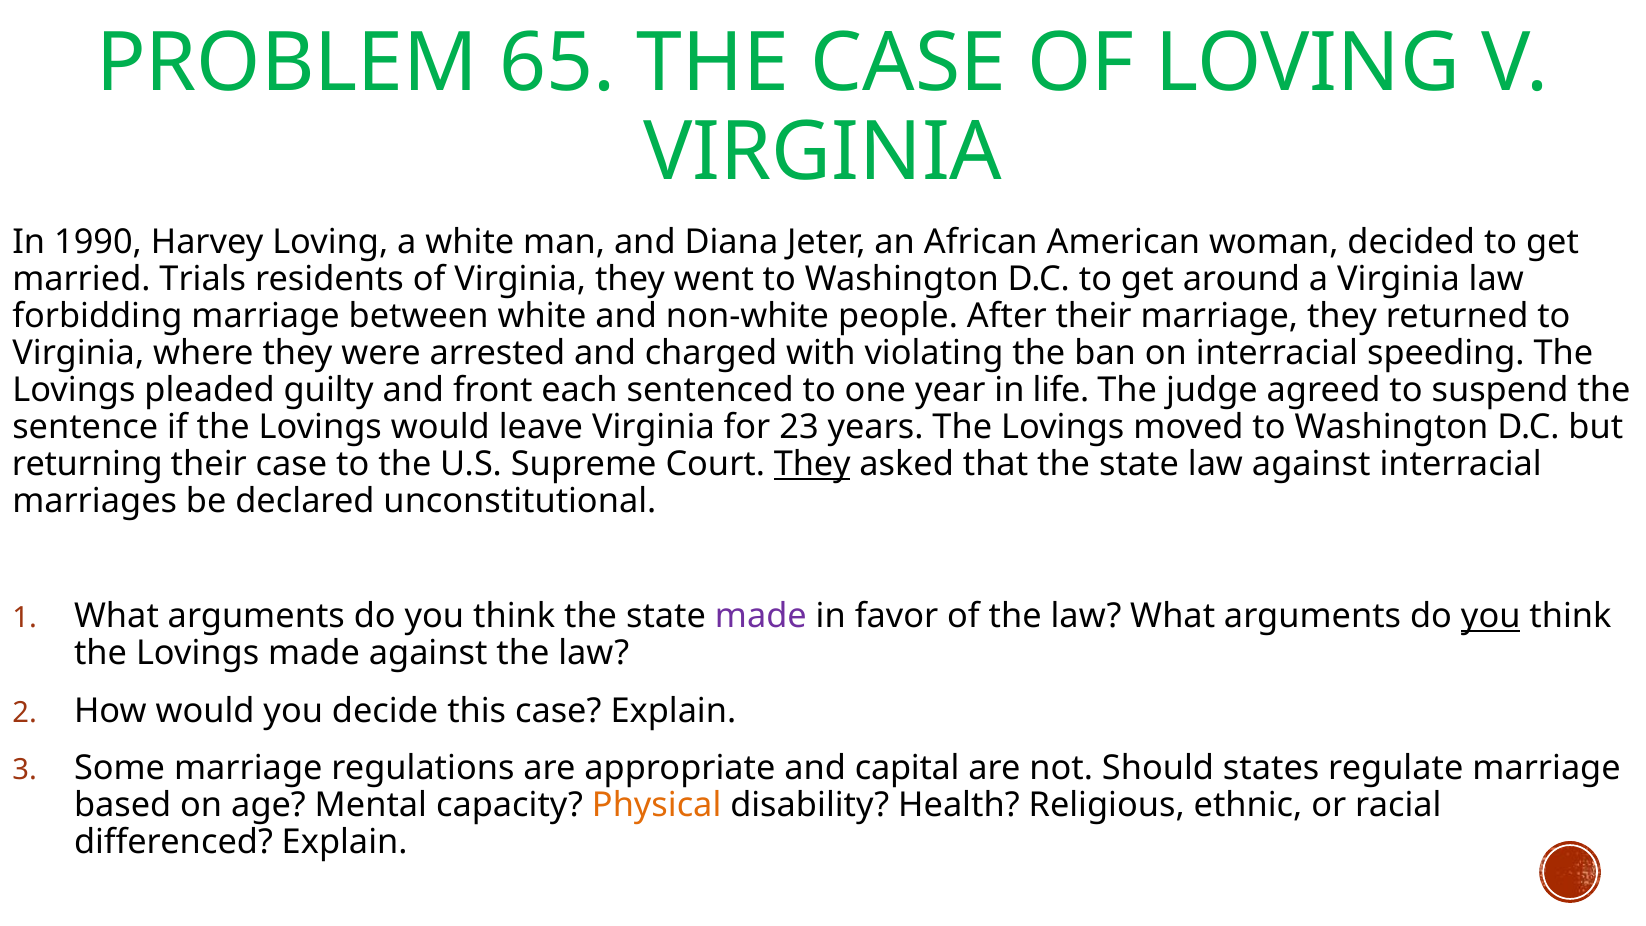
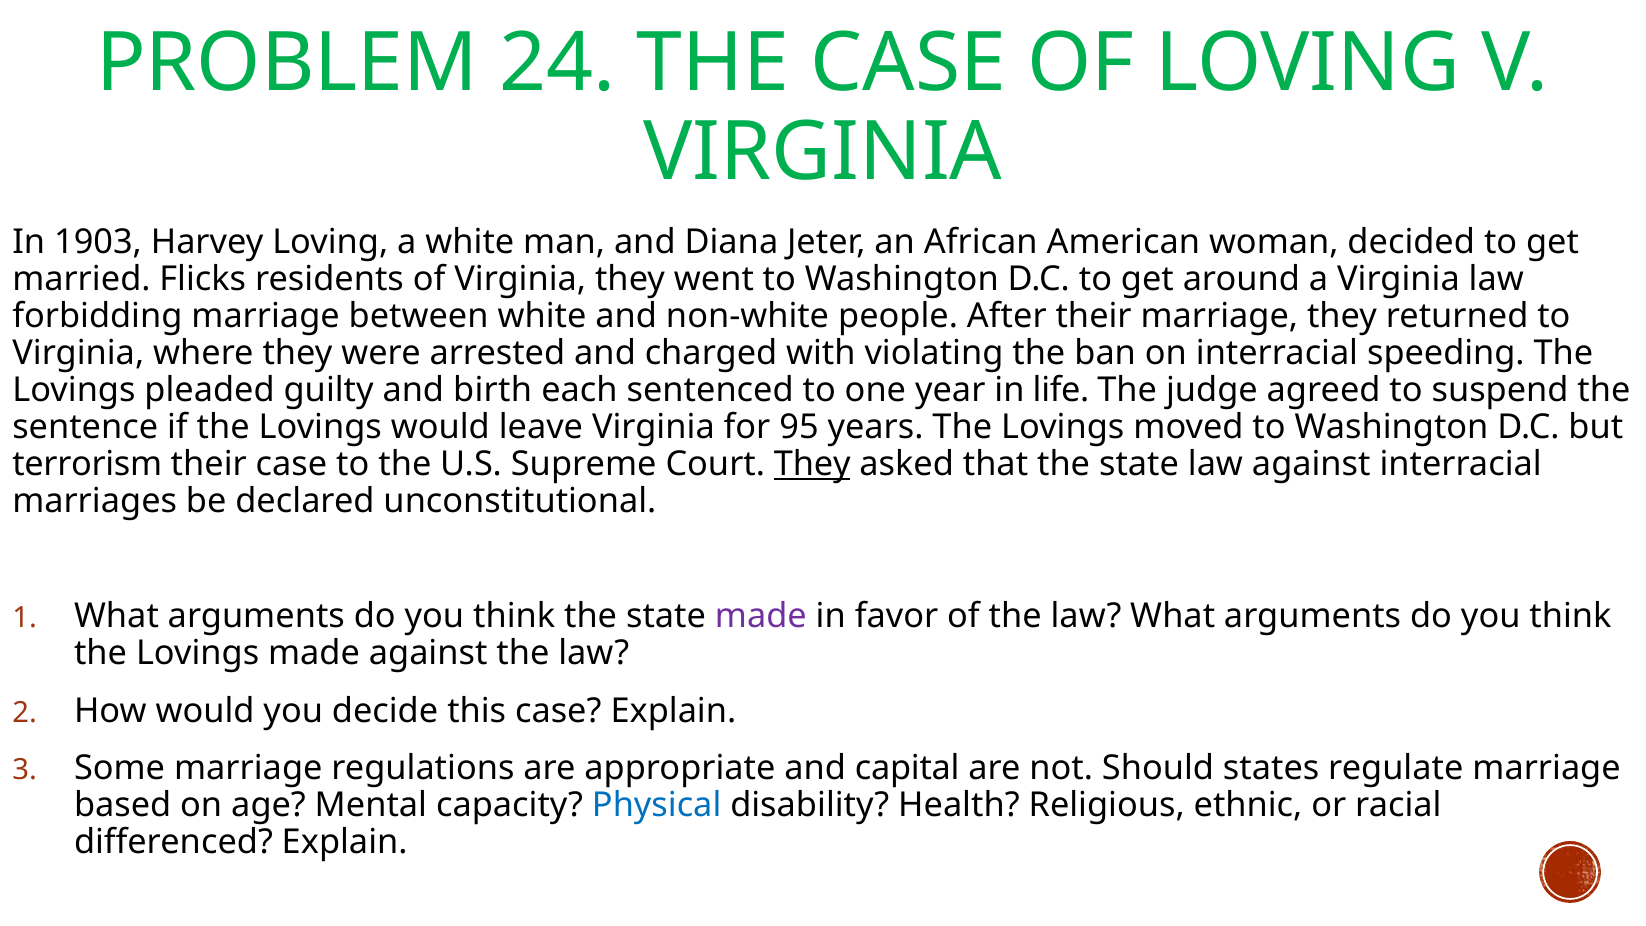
65: 65 -> 24 (557, 64)
1990: 1990 -> 1903 (98, 242)
Trials: Trials -> Flicks (203, 279)
front: front -> birth (493, 390)
23: 23 -> 95 (799, 427)
returning: returning -> terrorism (87, 464)
you underline: present -> none (1491, 616)
Physical colour: orange -> blue (657, 805)
